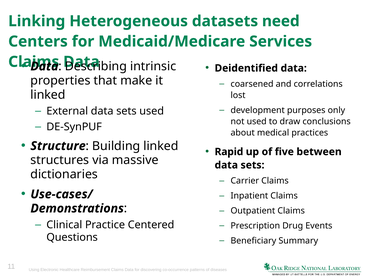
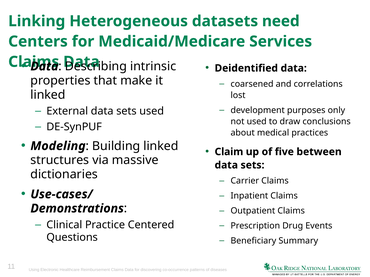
Structure: Structure -> Modeling (58, 146)
Rapid: Rapid -> Claim (229, 152)
